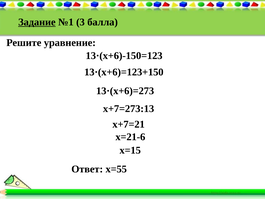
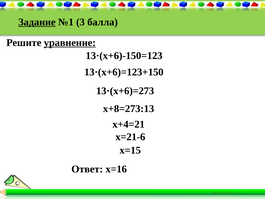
уравнение underline: none -> present (70, 43)
х+7=273:13: х+7=273:13 -> х+8=273:13 (129, 109)
х+7=21: х+7=21 -> х+4=21 (129, 124)
х=55: х=55 -> х=16 (116, 169)
